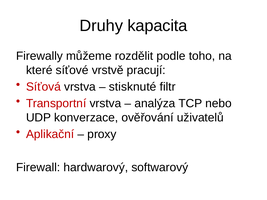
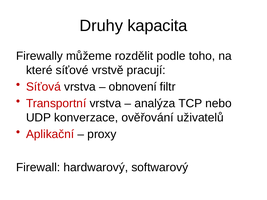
stisknuté: stisknuté -> obnovení (133, 87)
